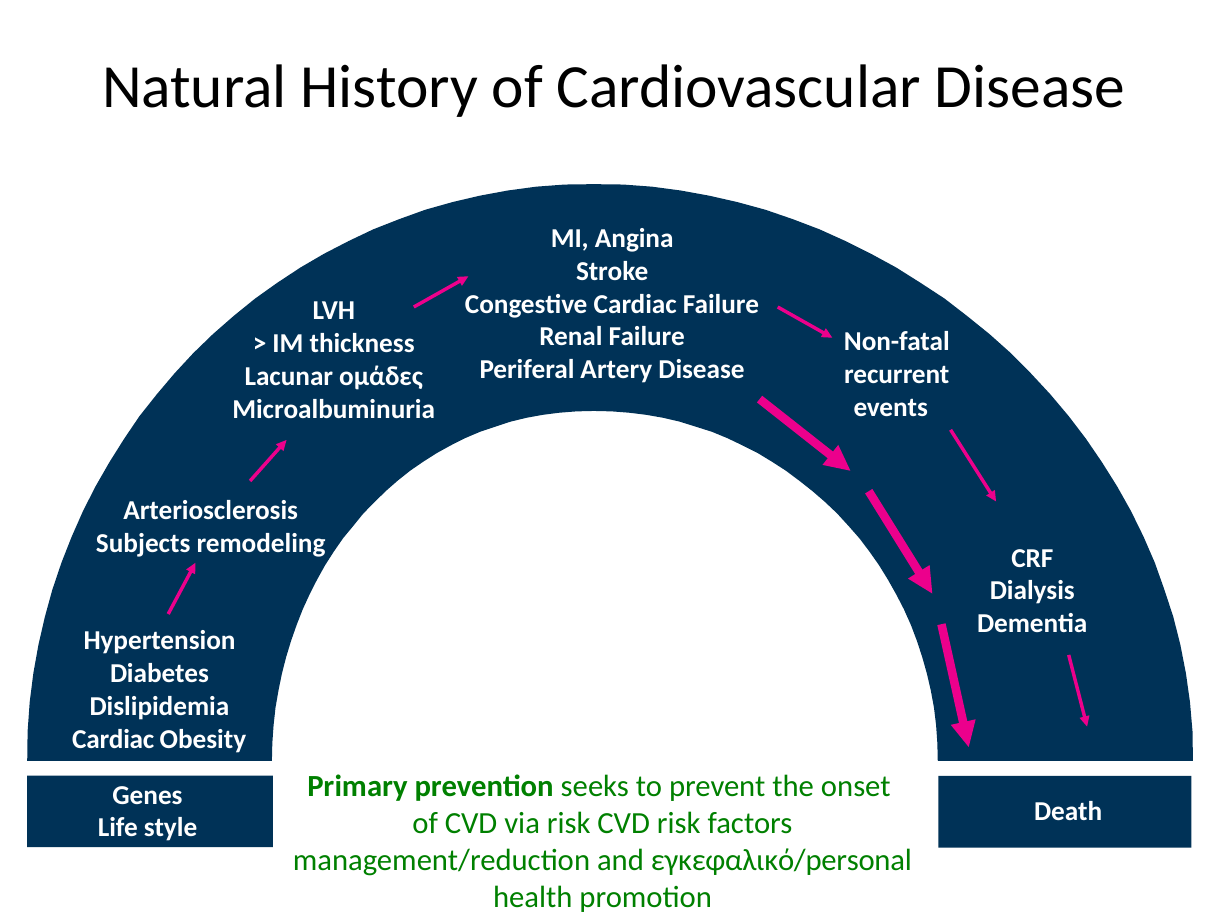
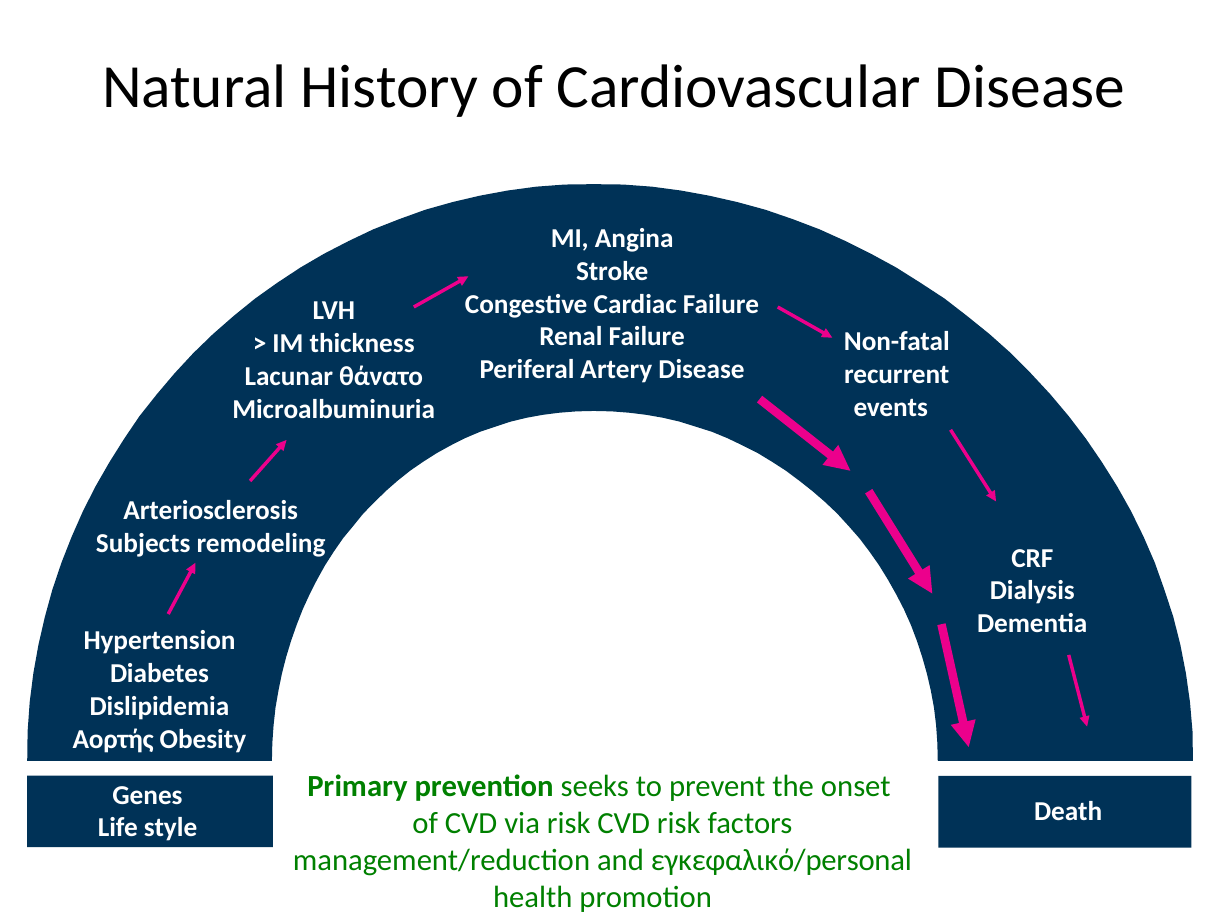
ομάδες: ομάδες -> θάνατο (381, 376)
Cardiac: Cardiac -> Αορτής (113, 739)
